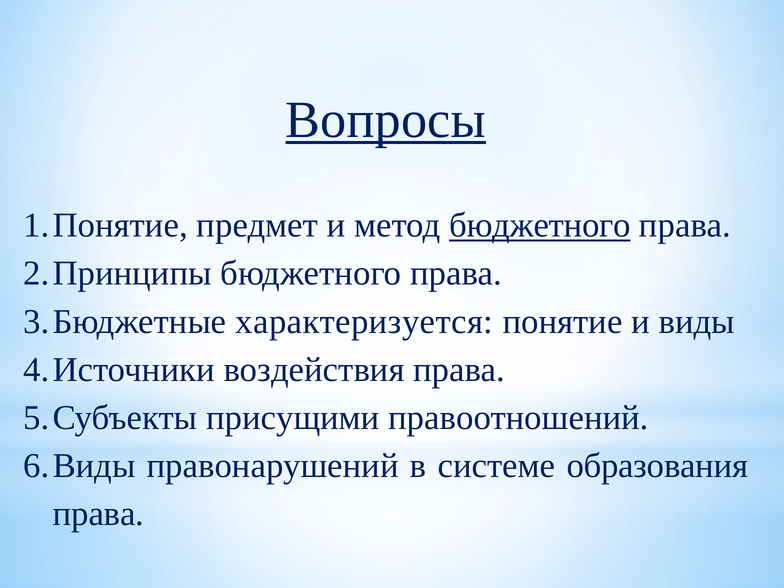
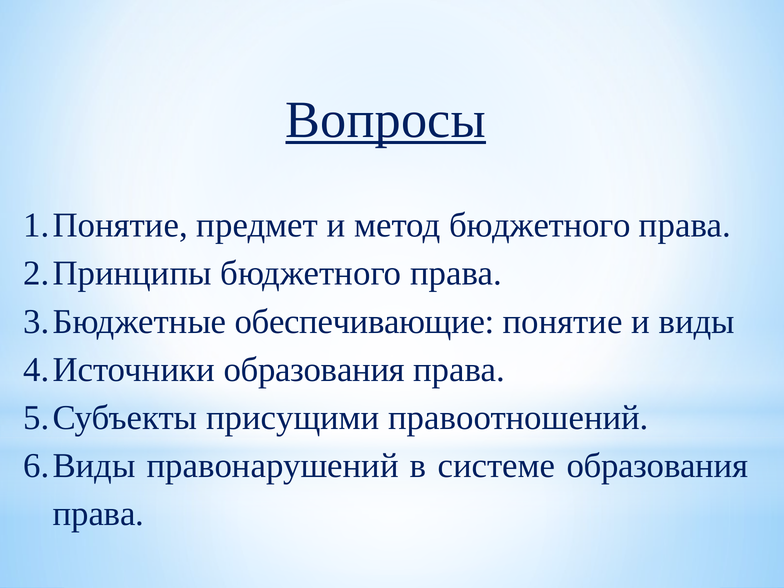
бюджетного underline: present -> none (540, 225)
характеризуется: характеризуется -> обеспечивающие (365, 322)
воздействия: воздействия -> образования (314, 370)
